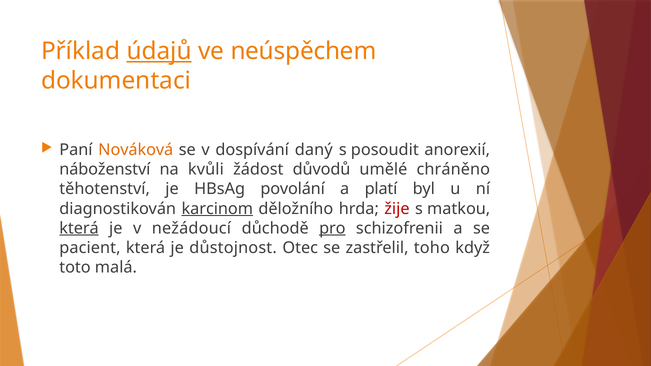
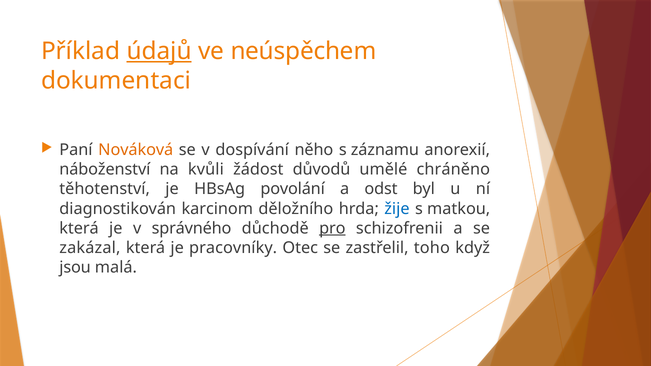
daný: daný -> něho (314, 150)
posoudit: posoudit -> záznamu (385, 150)
platí: platí -> odst (381, 189)
karcinom underline: present -> none (217, 209)
žije colour: red -> blue (397, 209)
která underline: present -> none (79, 228)
nežádoucí: nežádoucí -> správného (192, 228)
pacient: pacient -> zakázal (90, 248)
důstojnost: důstojnost -> pracovníky (233, 248)
toto: toto -> jsou (75, 267)
